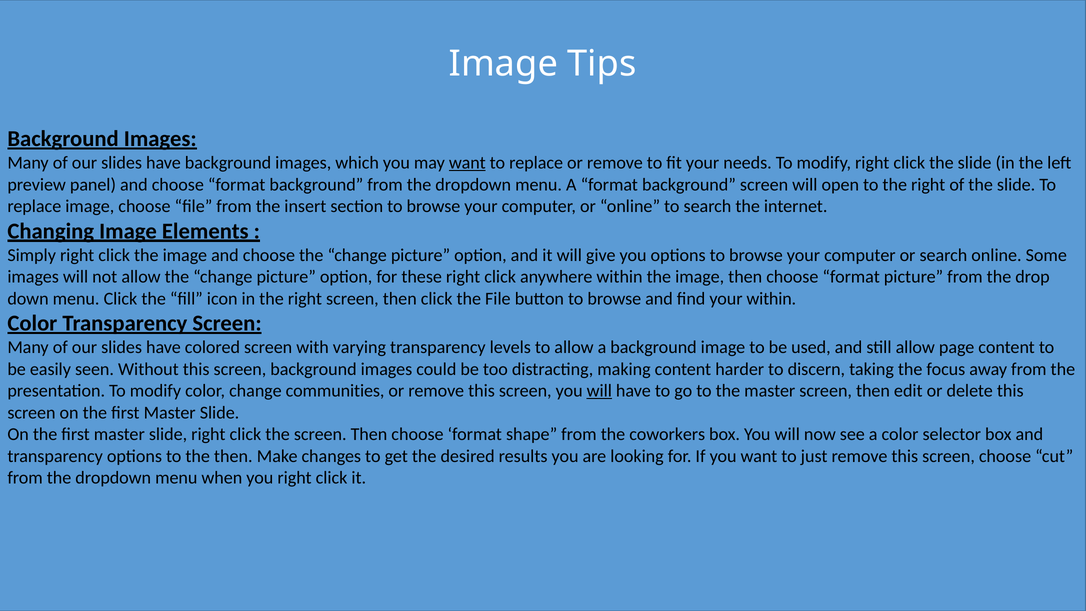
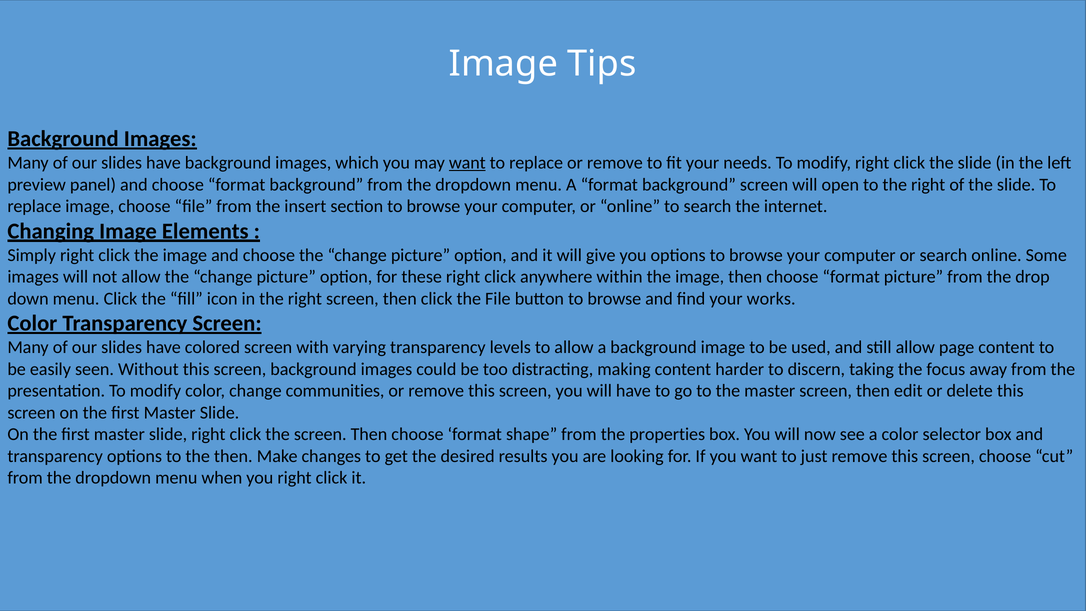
your within: within -> works (771, 299)
will underline: present -> none (599, 391)
coworkers: coworkers -> properties (667, 434)
